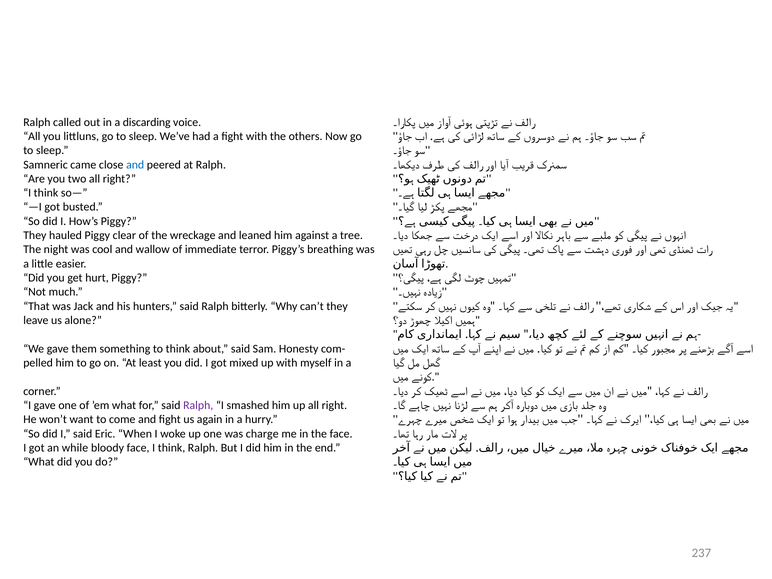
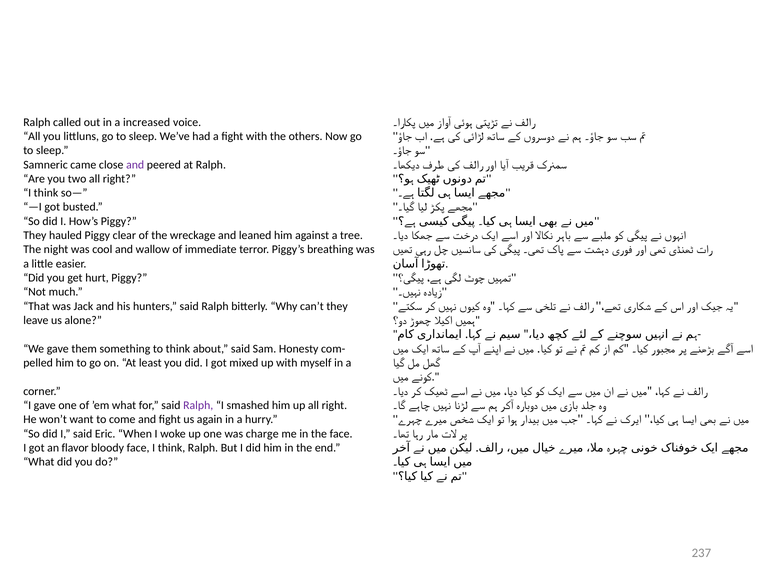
discarding: discarding -> increased (147, 122)
and colour: blue -> purple (135, 165)
while: while -> flavor (75, 448)
